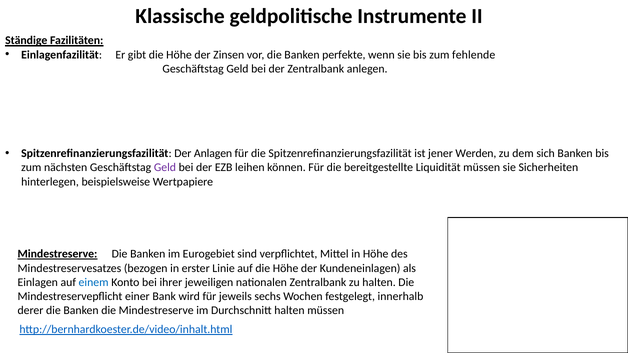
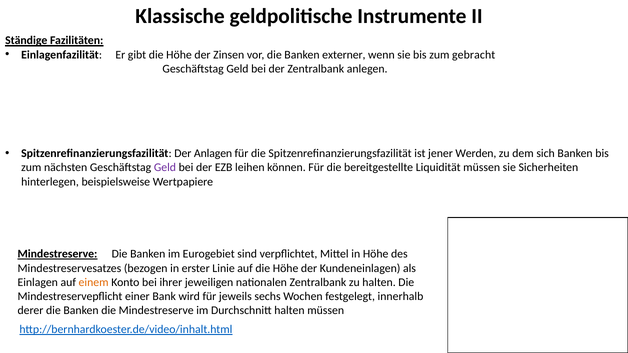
perfekte: perfekte -> externer (344, 55)
fehlende: fehlende -> gebracht (474, 55)
einem colour: blue -> orange (94, 282)
